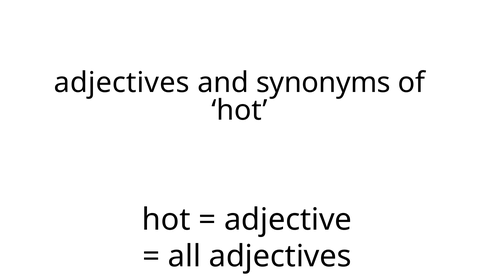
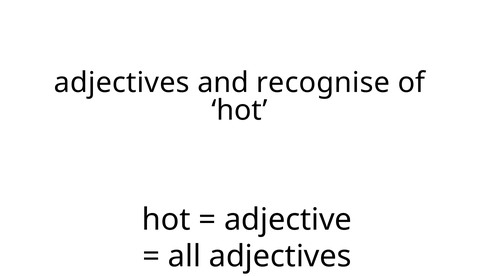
synonyms: synonyms -> recognise (323, 83)
